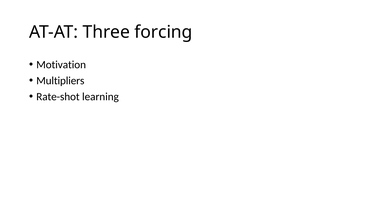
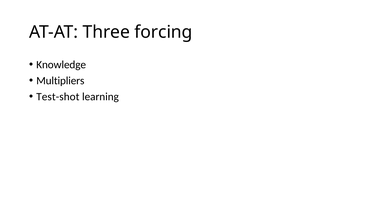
Motivation: Motivation -> Knowledge (61, 65)
Rate-shot: Rate-shot -> Test-shot (58, 97)
